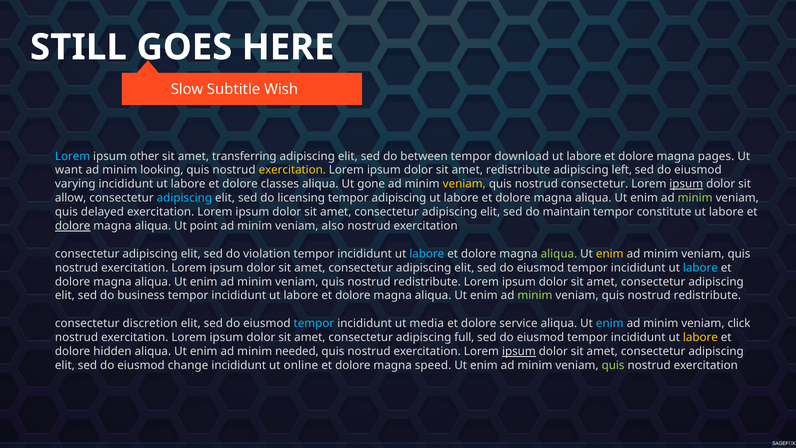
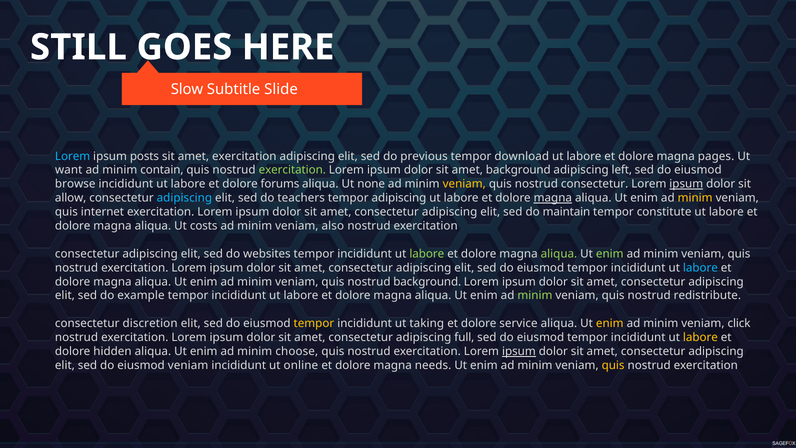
Wish: Wish -> Slide (281, 89)
other: other -> posts (144, 156)
amet transferring: transferring -> exercitation (244, 156)
between: between -> previous (424, 156)
looking: looking -> contain (162, 170)
exercitation colour: yellow -> light green (292, 170)
amet redistribute: redistribute -> background (518, 170)
varying: varying -> browse (75, 184)
classes: classes -> forums (280, 184)
gone: gone -> none (371, 184)
licensing: licensing -> teachers (301, 198)
magna underline: none -> present (553, 198)
minim colour: light green -> yellow (695, 198)
delayed: delayed -> internet (102, 212)
dolore underline: present -> none (73, 226)
point: point -> costs (204, 226)
violation: violation -> websites (267, 254)
labore colour: light blue -> light green (427, 254)
enim colour: yellow -> light green (610, 254)
redistribute: redistribute -> background (427, 282)
business: business -> example (141, 295)
tempor colour: light blue -> yellow (314, 323)
media: media -> taking (427, 323)
enim colour: light blue -> yellow (610, 323)
needed: needed -> choose (297, 351)
eiusmod change: change -> veniam (188, 365)
speed: speed -> needs (433, 365)
quis colour: light green -> yellow (613, 365)
